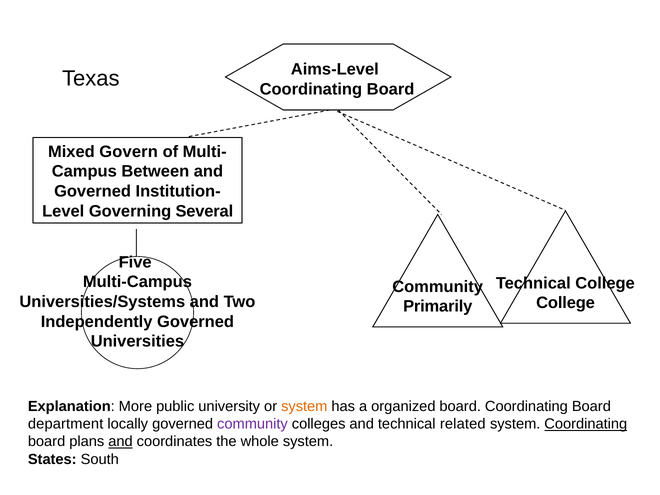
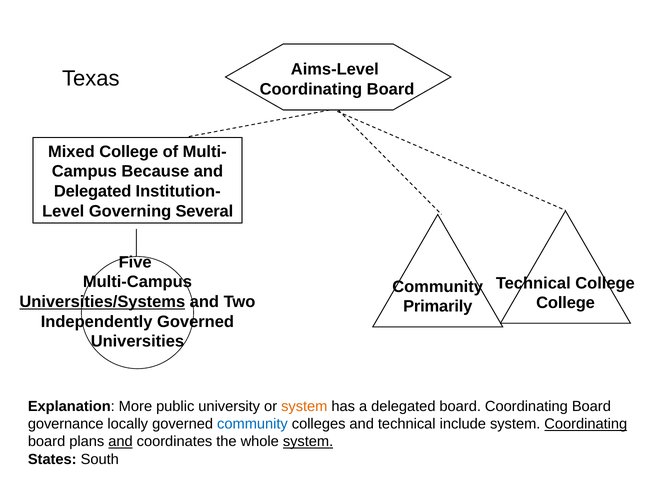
Mixed Govern: Govern -> College (129, 152)
Between: Between -> Because (155, 172)
Governed: Governed -> Delegated (93, 191)
Universities/Systems underline: none -> present (102, 302)
a organized: organized -> delegated (403, 406)
department: department -> governance (66, 424)
community colour: purple -> blue (252, 424)
related: related -> include (463, 424)
system underline: none -> present (308, 442)
